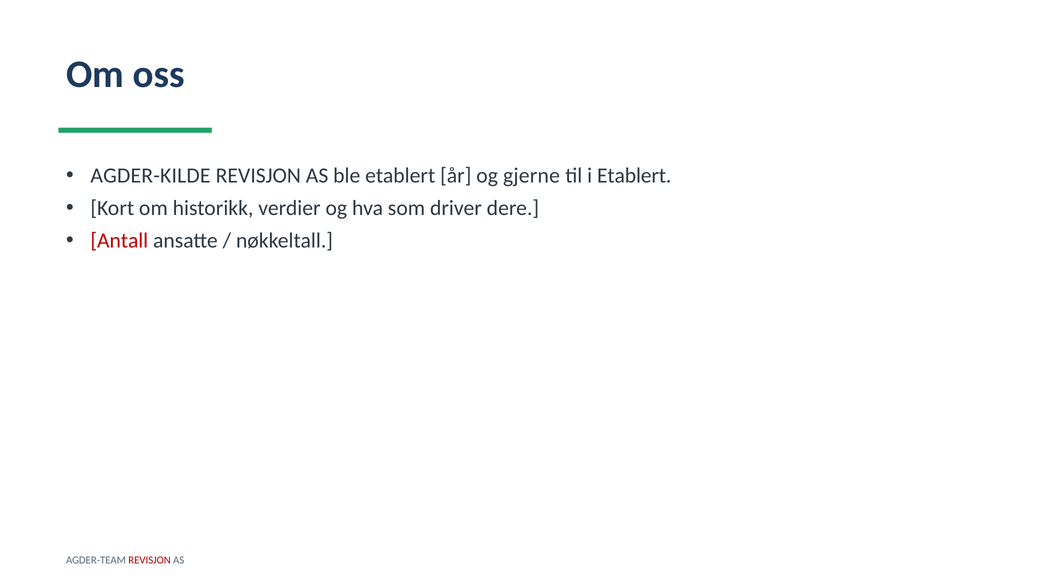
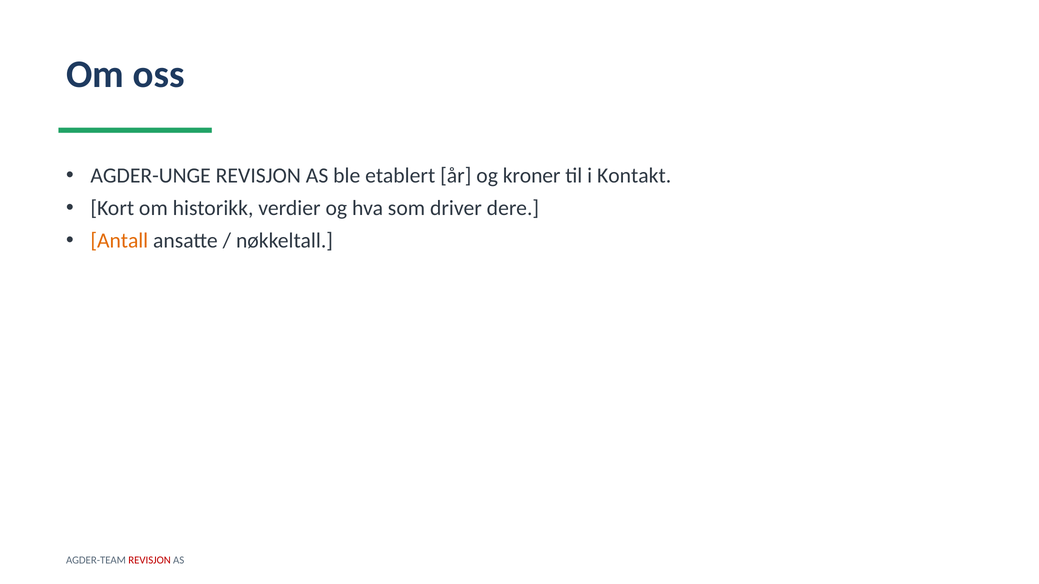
AGDER-KILDE: AGDER-KILDE -> AGDER-UNGE (151, 176)
gjerne: gjerne -> kroner (532, 176)
i Etablert: Etablert -> Kontakt (634, 176)
Antall colour: red -> orange (119, 241)
